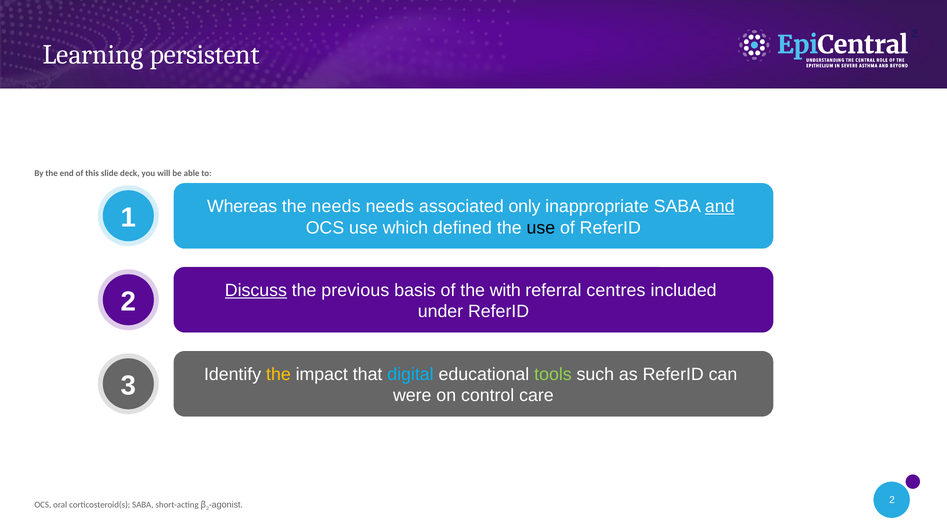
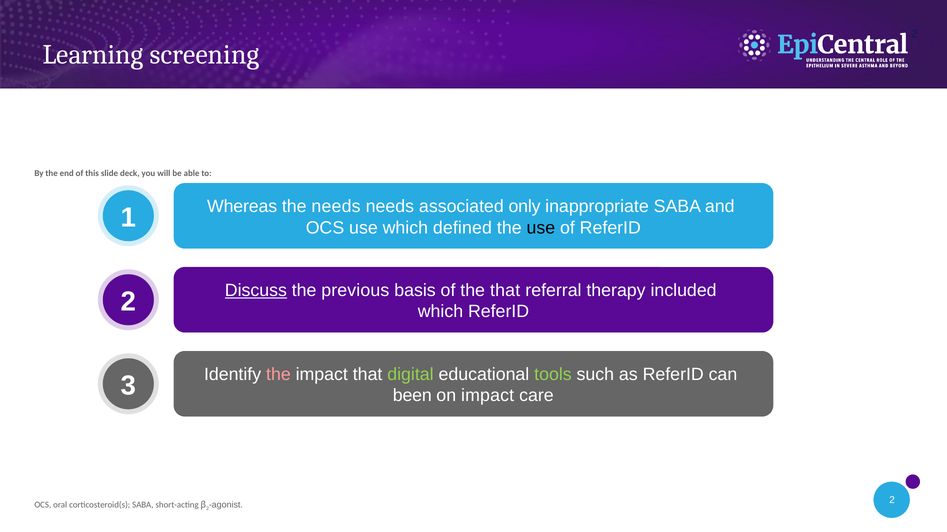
persistent: persistent -> screening (204, 55)
and underline: present -> none (720, 207)
the with: with -> that (505, 291)
centres: centres -> therapy (616, 291)
under: under -> which (440, 312)
the colour: yellow -> pink (278, 375)
digital colour: light blue -> light green (410, 375)
were: were -> been (412, 396)
on control: control -> impact (488, 396)
